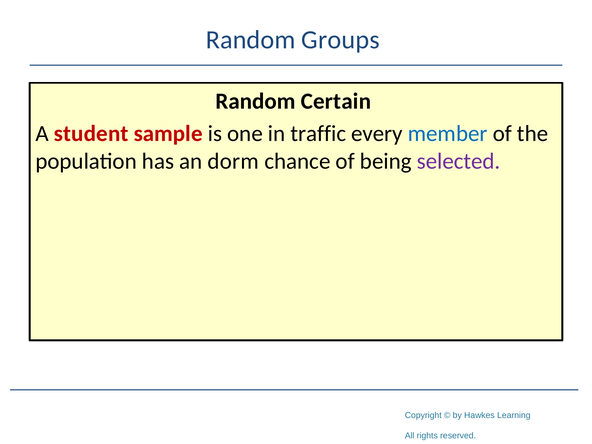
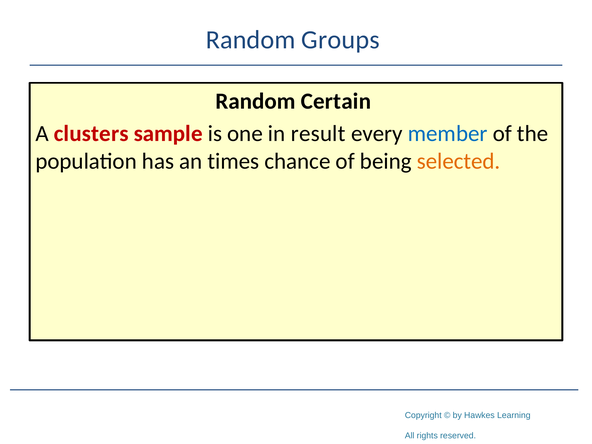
student: student -> clusters (91, 133)
traffic: traffic -> result (318, 133)
dorm: dorm -> times (233, 161)
selected colour: purple -> orange (459, 161)
